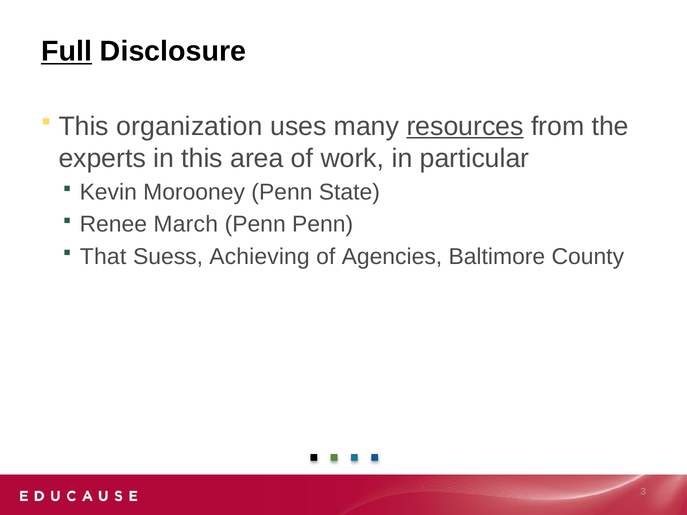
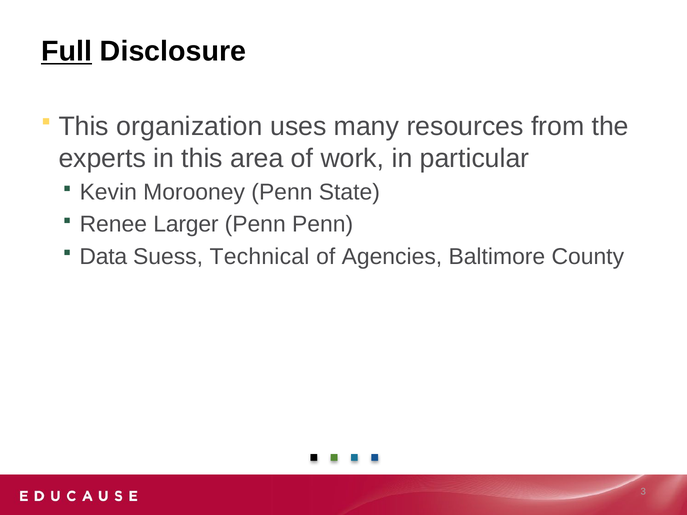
resources underline: present -> none (465, 126)
March: March -> Larger (186, 225)
That: That -> Data (103, 257)
Achieving: Achieving -> Technical (259, 257)
